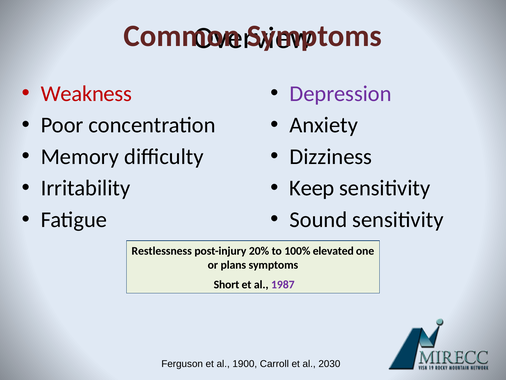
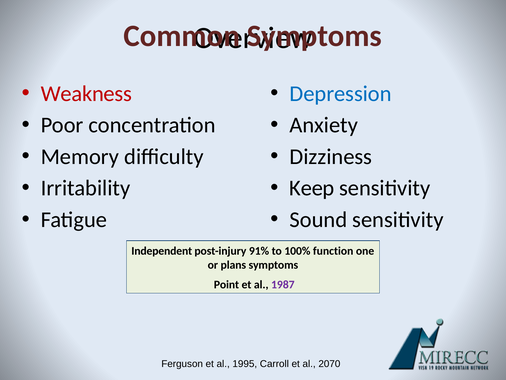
Depression colour: purple -> blue (341, 93)
Restlessness: Restlessness -> Independent (162, 251)
20%: 20% -> 91% (259, 251)
elevated: elevated -> function (333, 251)
Short: Short -> Point (226, 284)
1900: 1900 -> 1995 (245, 363)
2030: 2030 -> 2070 (329, 363)
